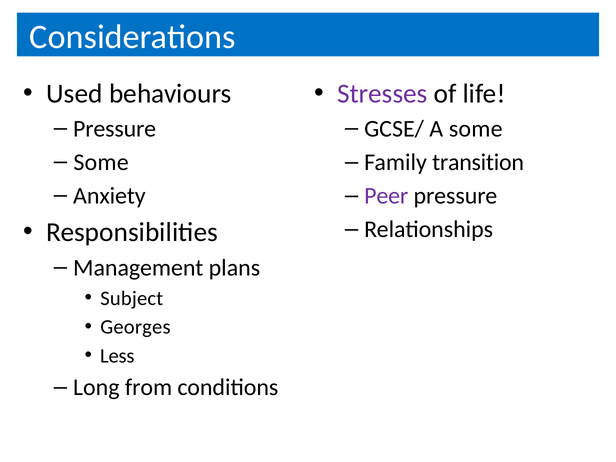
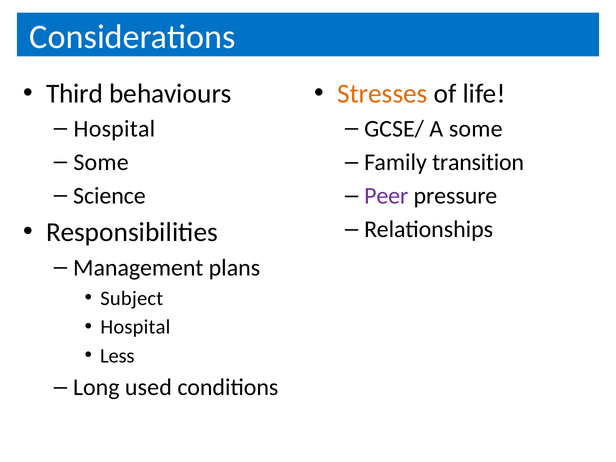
Used: Used -> Third (75, 94)
Stresses colour: purple -> orange (382, 94)
Pressure: Pressure -> Hospital (114, 129)
Anxiety: Anxiety -> Science (109, 196)
Georges: Georges -> Hospital (135, 327)
from: from -> used (148, 387)
